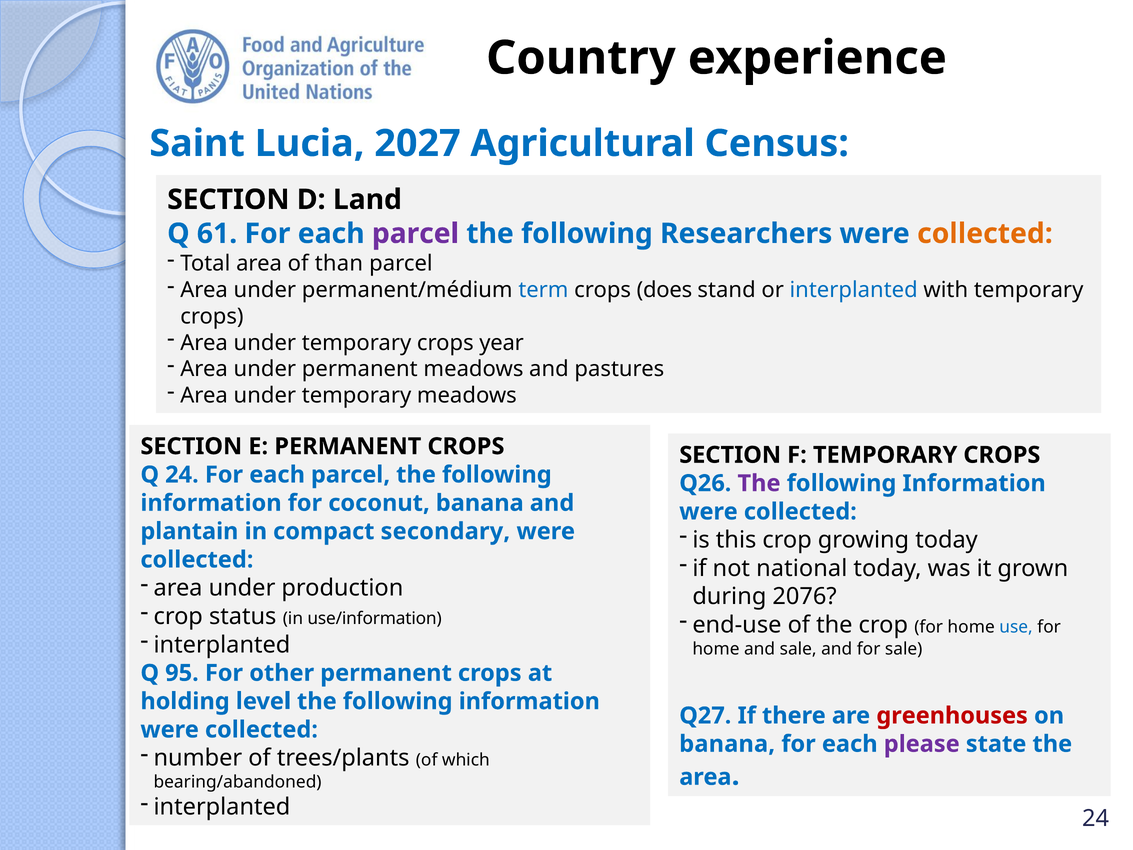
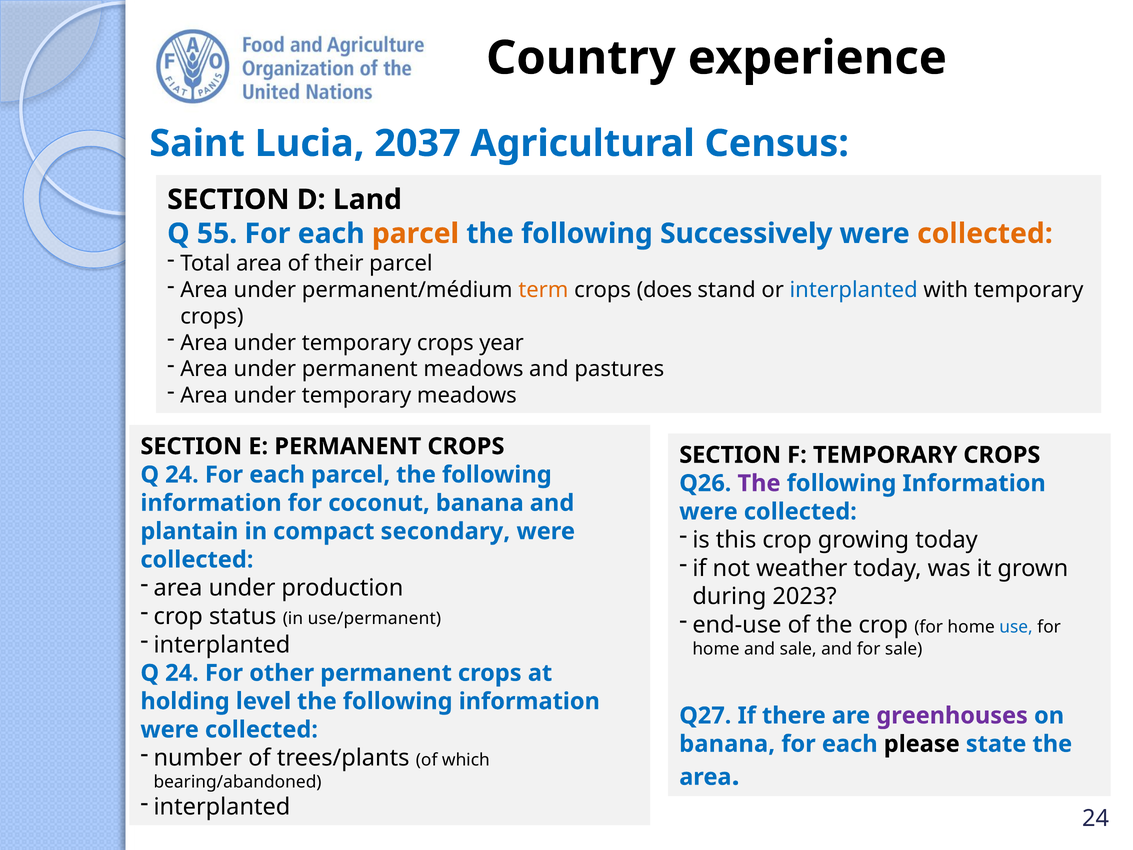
2027: 2027 -> 2037 (418, 143)
61: 61 -> 55 (217, 234)
parcel colour: purple -> orange (415, 234)
Researchers: Researchers -> Successively (746, 234)
than: than -> their (339, 263)
term colour: blue -> orange (543, 290)
national: national -> weather (802, 568)
2076: 2076 -> 2023 (805, 596)
use/information: use/information -> use/permanent (374, 618)
95: 95 -> 24 (182, 673)
greenhouses colour: red -> purple (952, 715)
please colour: purple -> black (922, 744)
